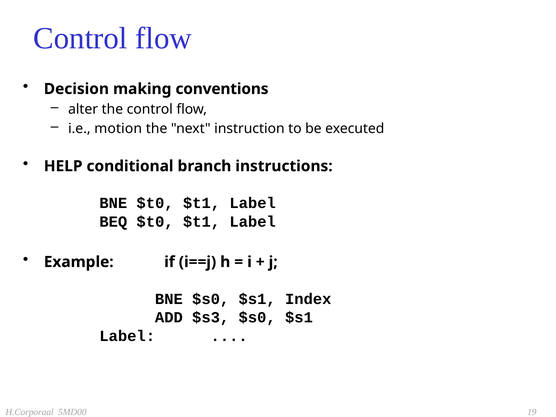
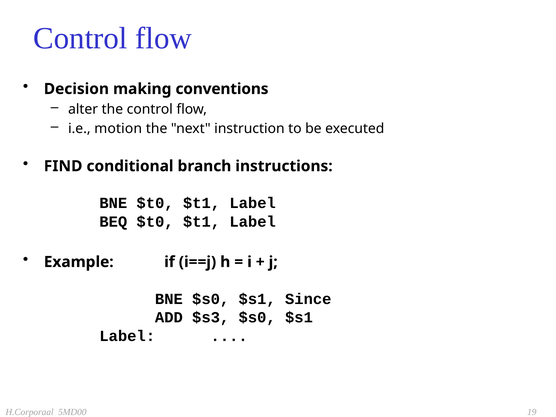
HELP: HELP -> FIND (63, 166)
Index: Index -> Since (308, 299)
